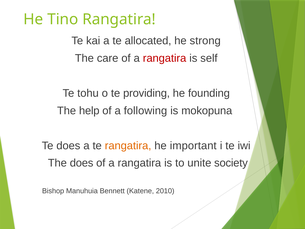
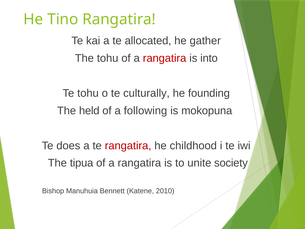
strong: strong -> gather (205, 41)
The care: care -> tohu (108, 58)
self: self -> into (209, 58)
providing: providing -> culturally (146, 93)
help: help -> held (89, 111)
rangatira colour: orange -> red (128, 145)
important: important -> childhood (193, 145)
The does: does -> tipua (82, 163)
